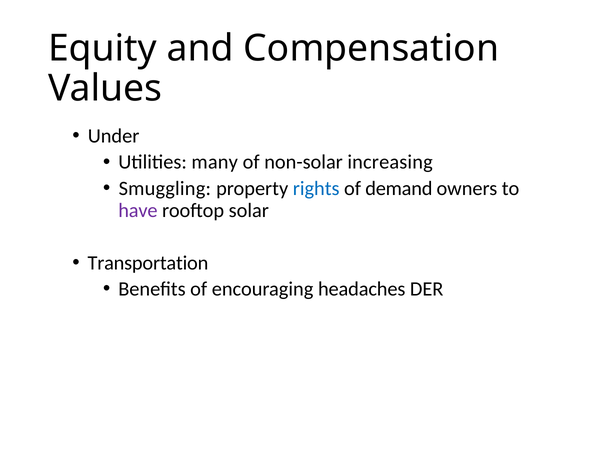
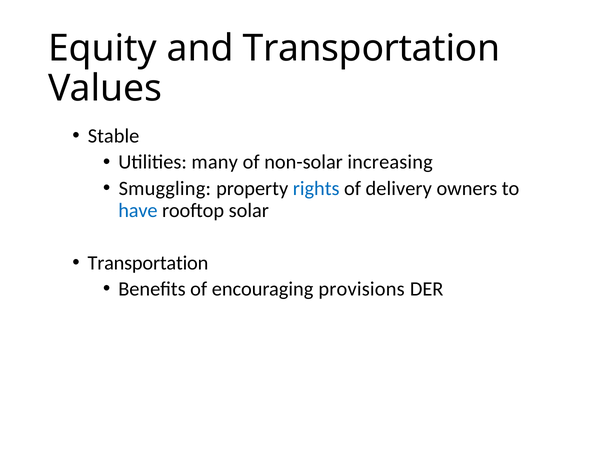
and Compensation: Compensation -> Transportation (371, 48)
Under: Under -> Stable (114, 136)
demand: demand -> delivery (399, 189)
have colour: purple -> blue (138, 211)
headaches: headaches -> provisions (362, 289)
